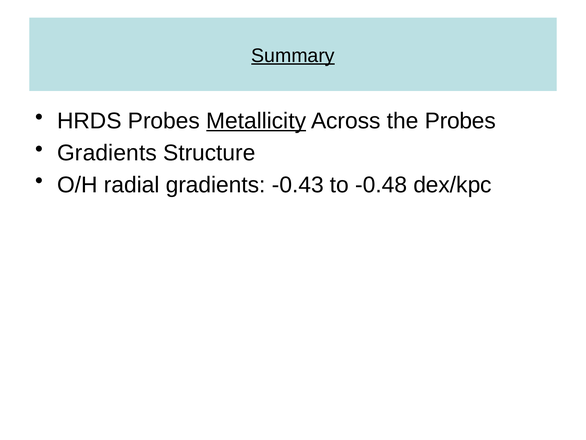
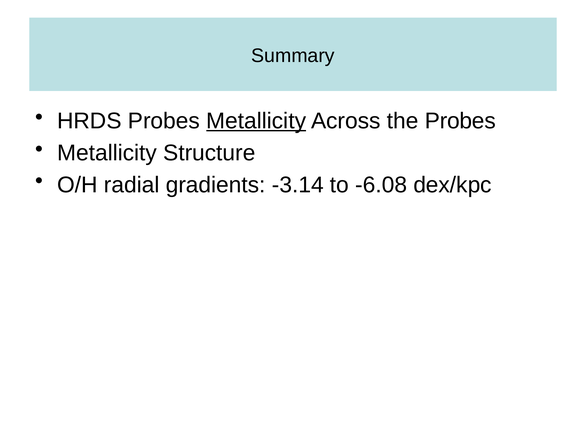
Summary underline: present -> none (293, 56)
Gradients: Gradients -> Metallicity (107, 153)
-0.43: -0.43 -> -3.14 (298, 185)
-0.48: -0.48 -> -6.08 (381, 185)
